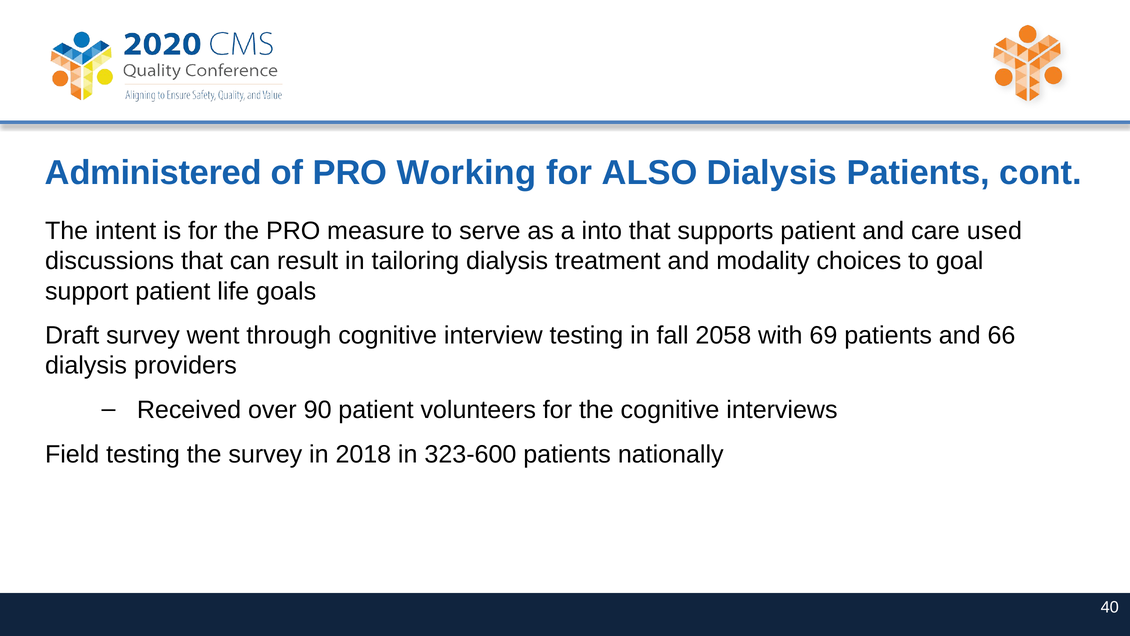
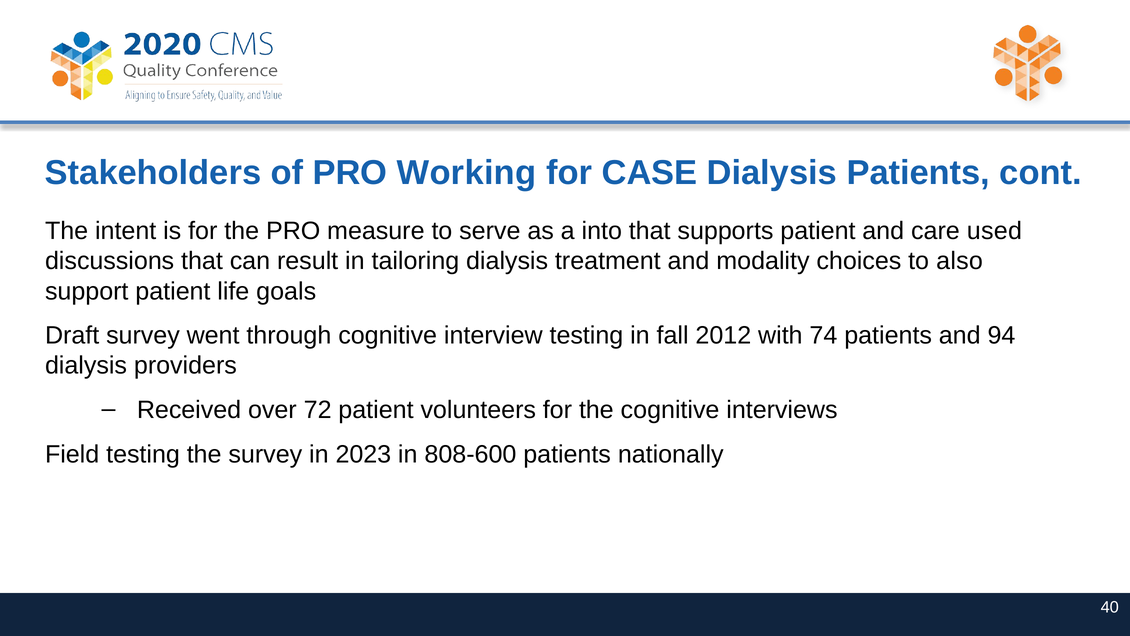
Administered: Administered -> Stakeholders (153, 173)
ALSO: ALSO -> CASE (650, 173)
goal: goal -> also (960, 261)
2058: 2058 -> 2012 (723, 335)
69: 69 -> 74 (823, 335)
66: 66 -> 94 (1001, 335)
90: 90 -> 72 (318, 410)
2018: 2018 -> 2023 (363, 454)
323-600: 323-600 -> 808-600 (470, 454)
